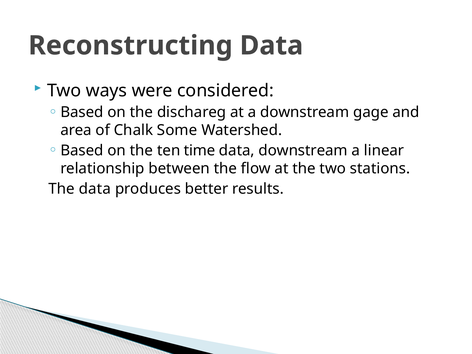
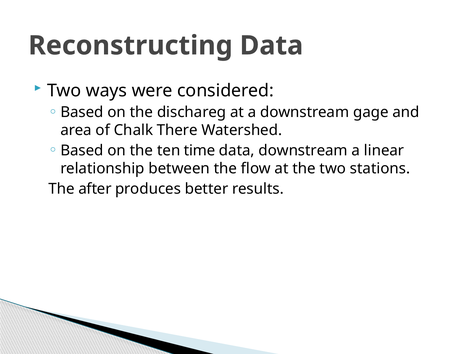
Some: Some -> There (177, 130)
The data: data -> after (95, 189)
